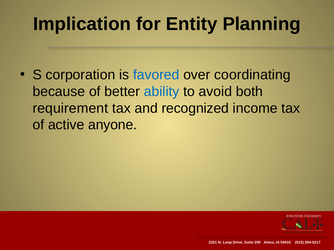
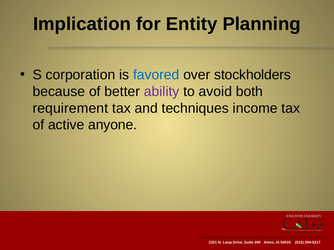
coordinating: coordinating -> stockholders (253, 75)
ability colour: blue -> purple (162, 92)
recognized: recognized -> techniques (195, 108)
